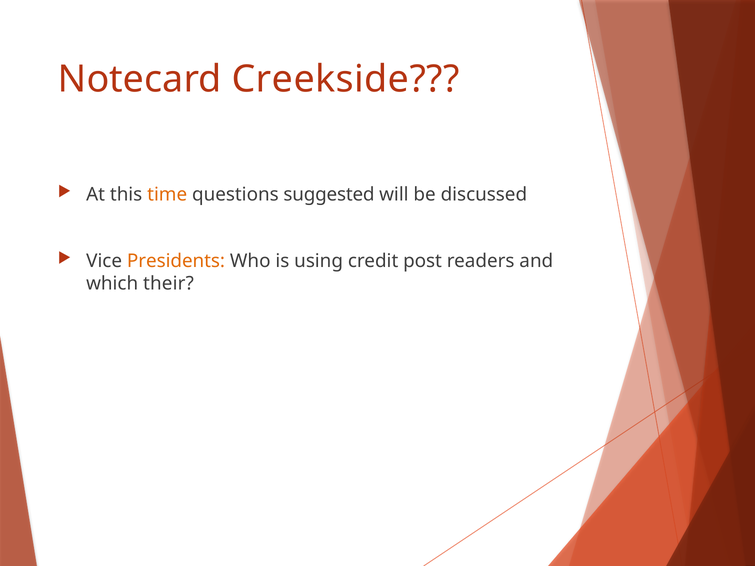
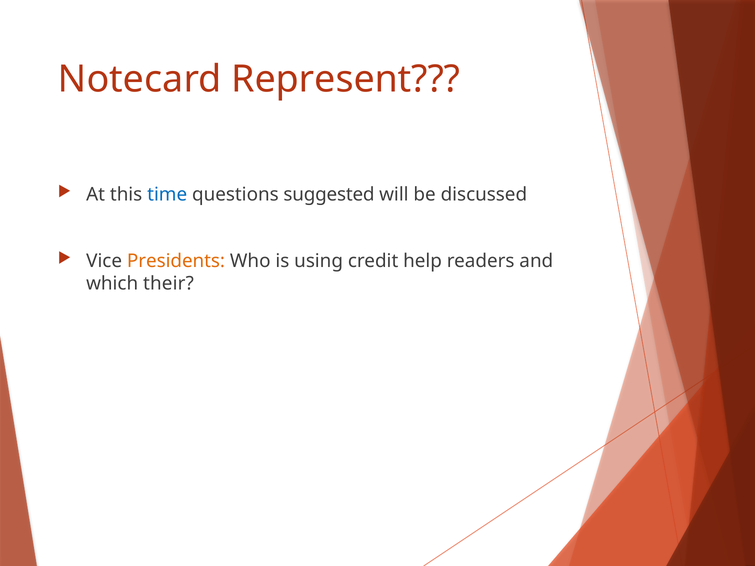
Creekside: Creekside -> Represent (346, 79)
time colour: orange -> blue (167, 195)
post: post -> help (423, 261)
